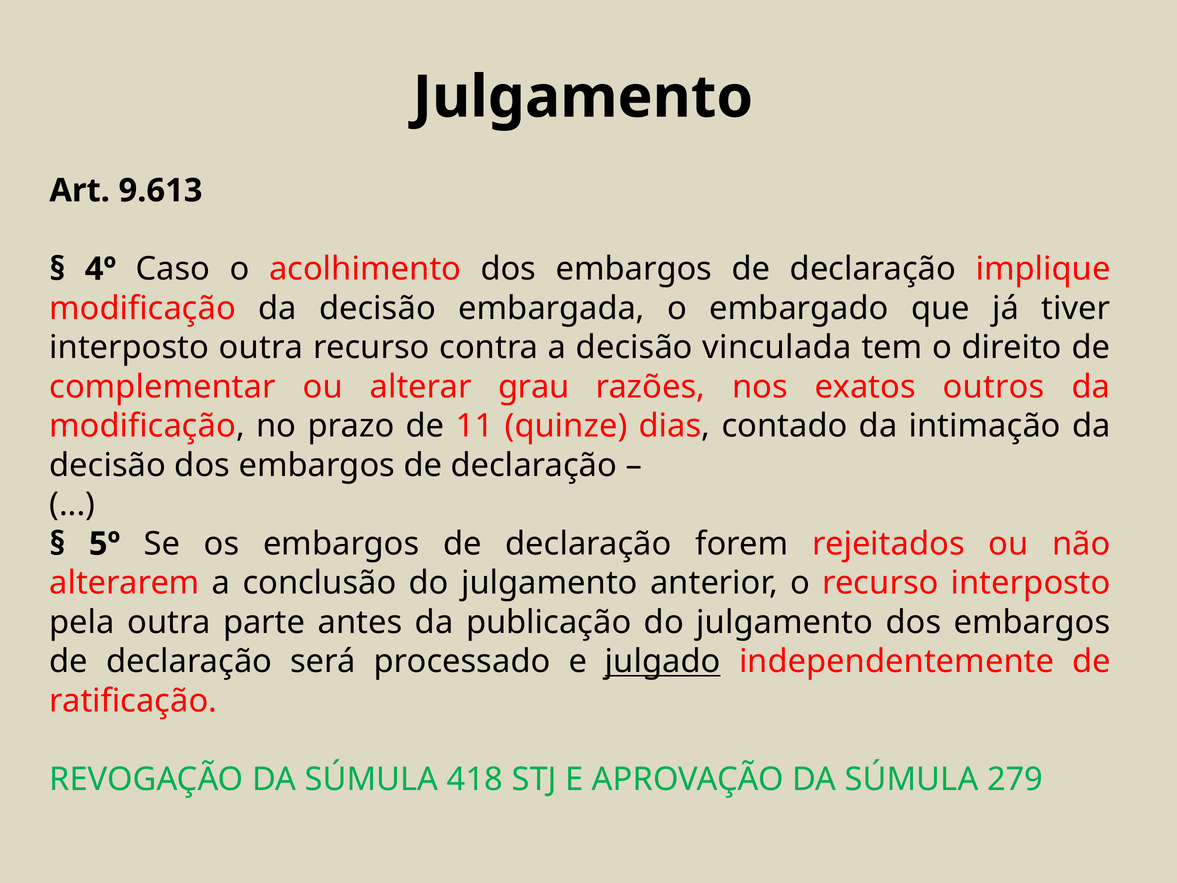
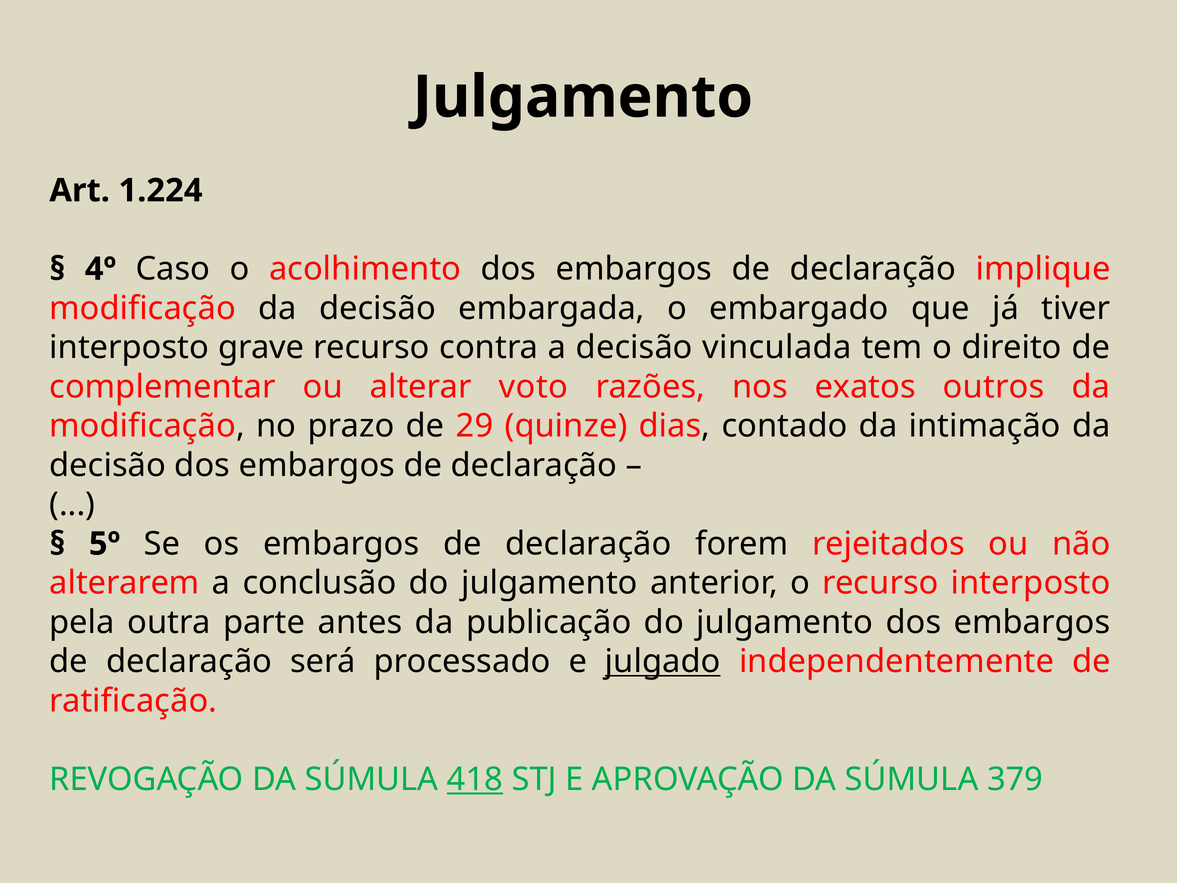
9.613: 9.613 -> 1.224 (161, 190)
interposto outra: outra -> grave (261, 347)
grau: grau -> voto (533, 387)
11: 11 -> 29 (475, 426)
418 underline: none -> present (475, 779)
279: 279 -> 379 (1015, 779)
